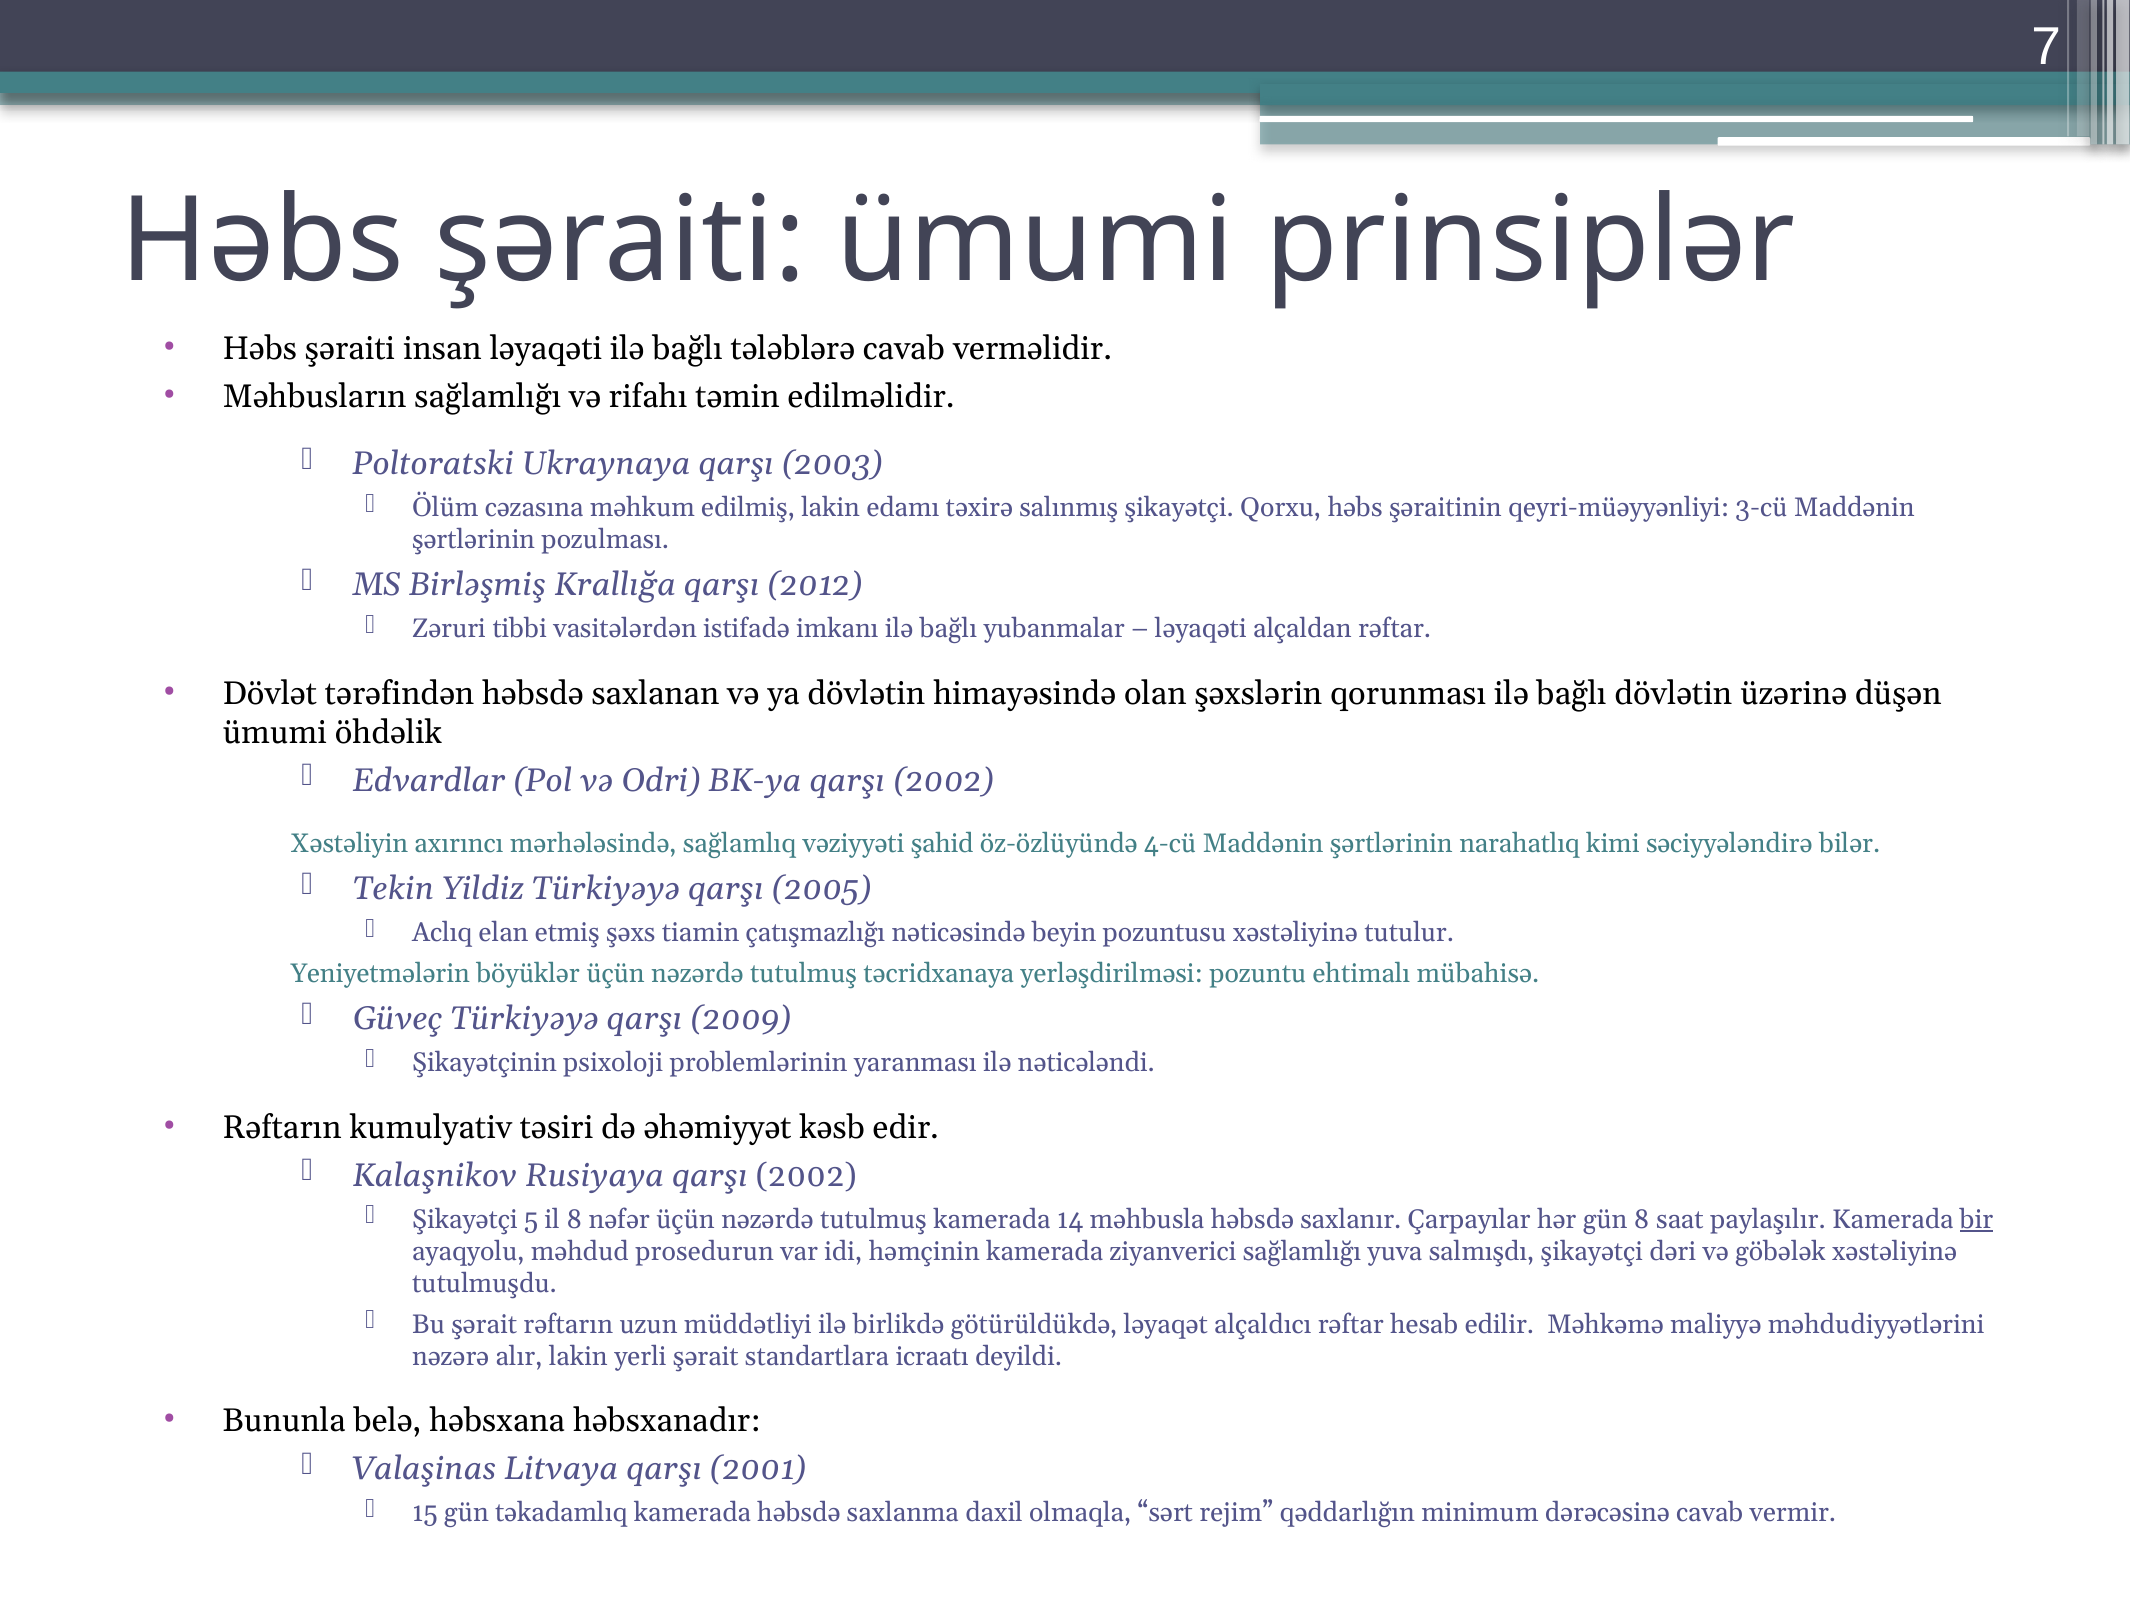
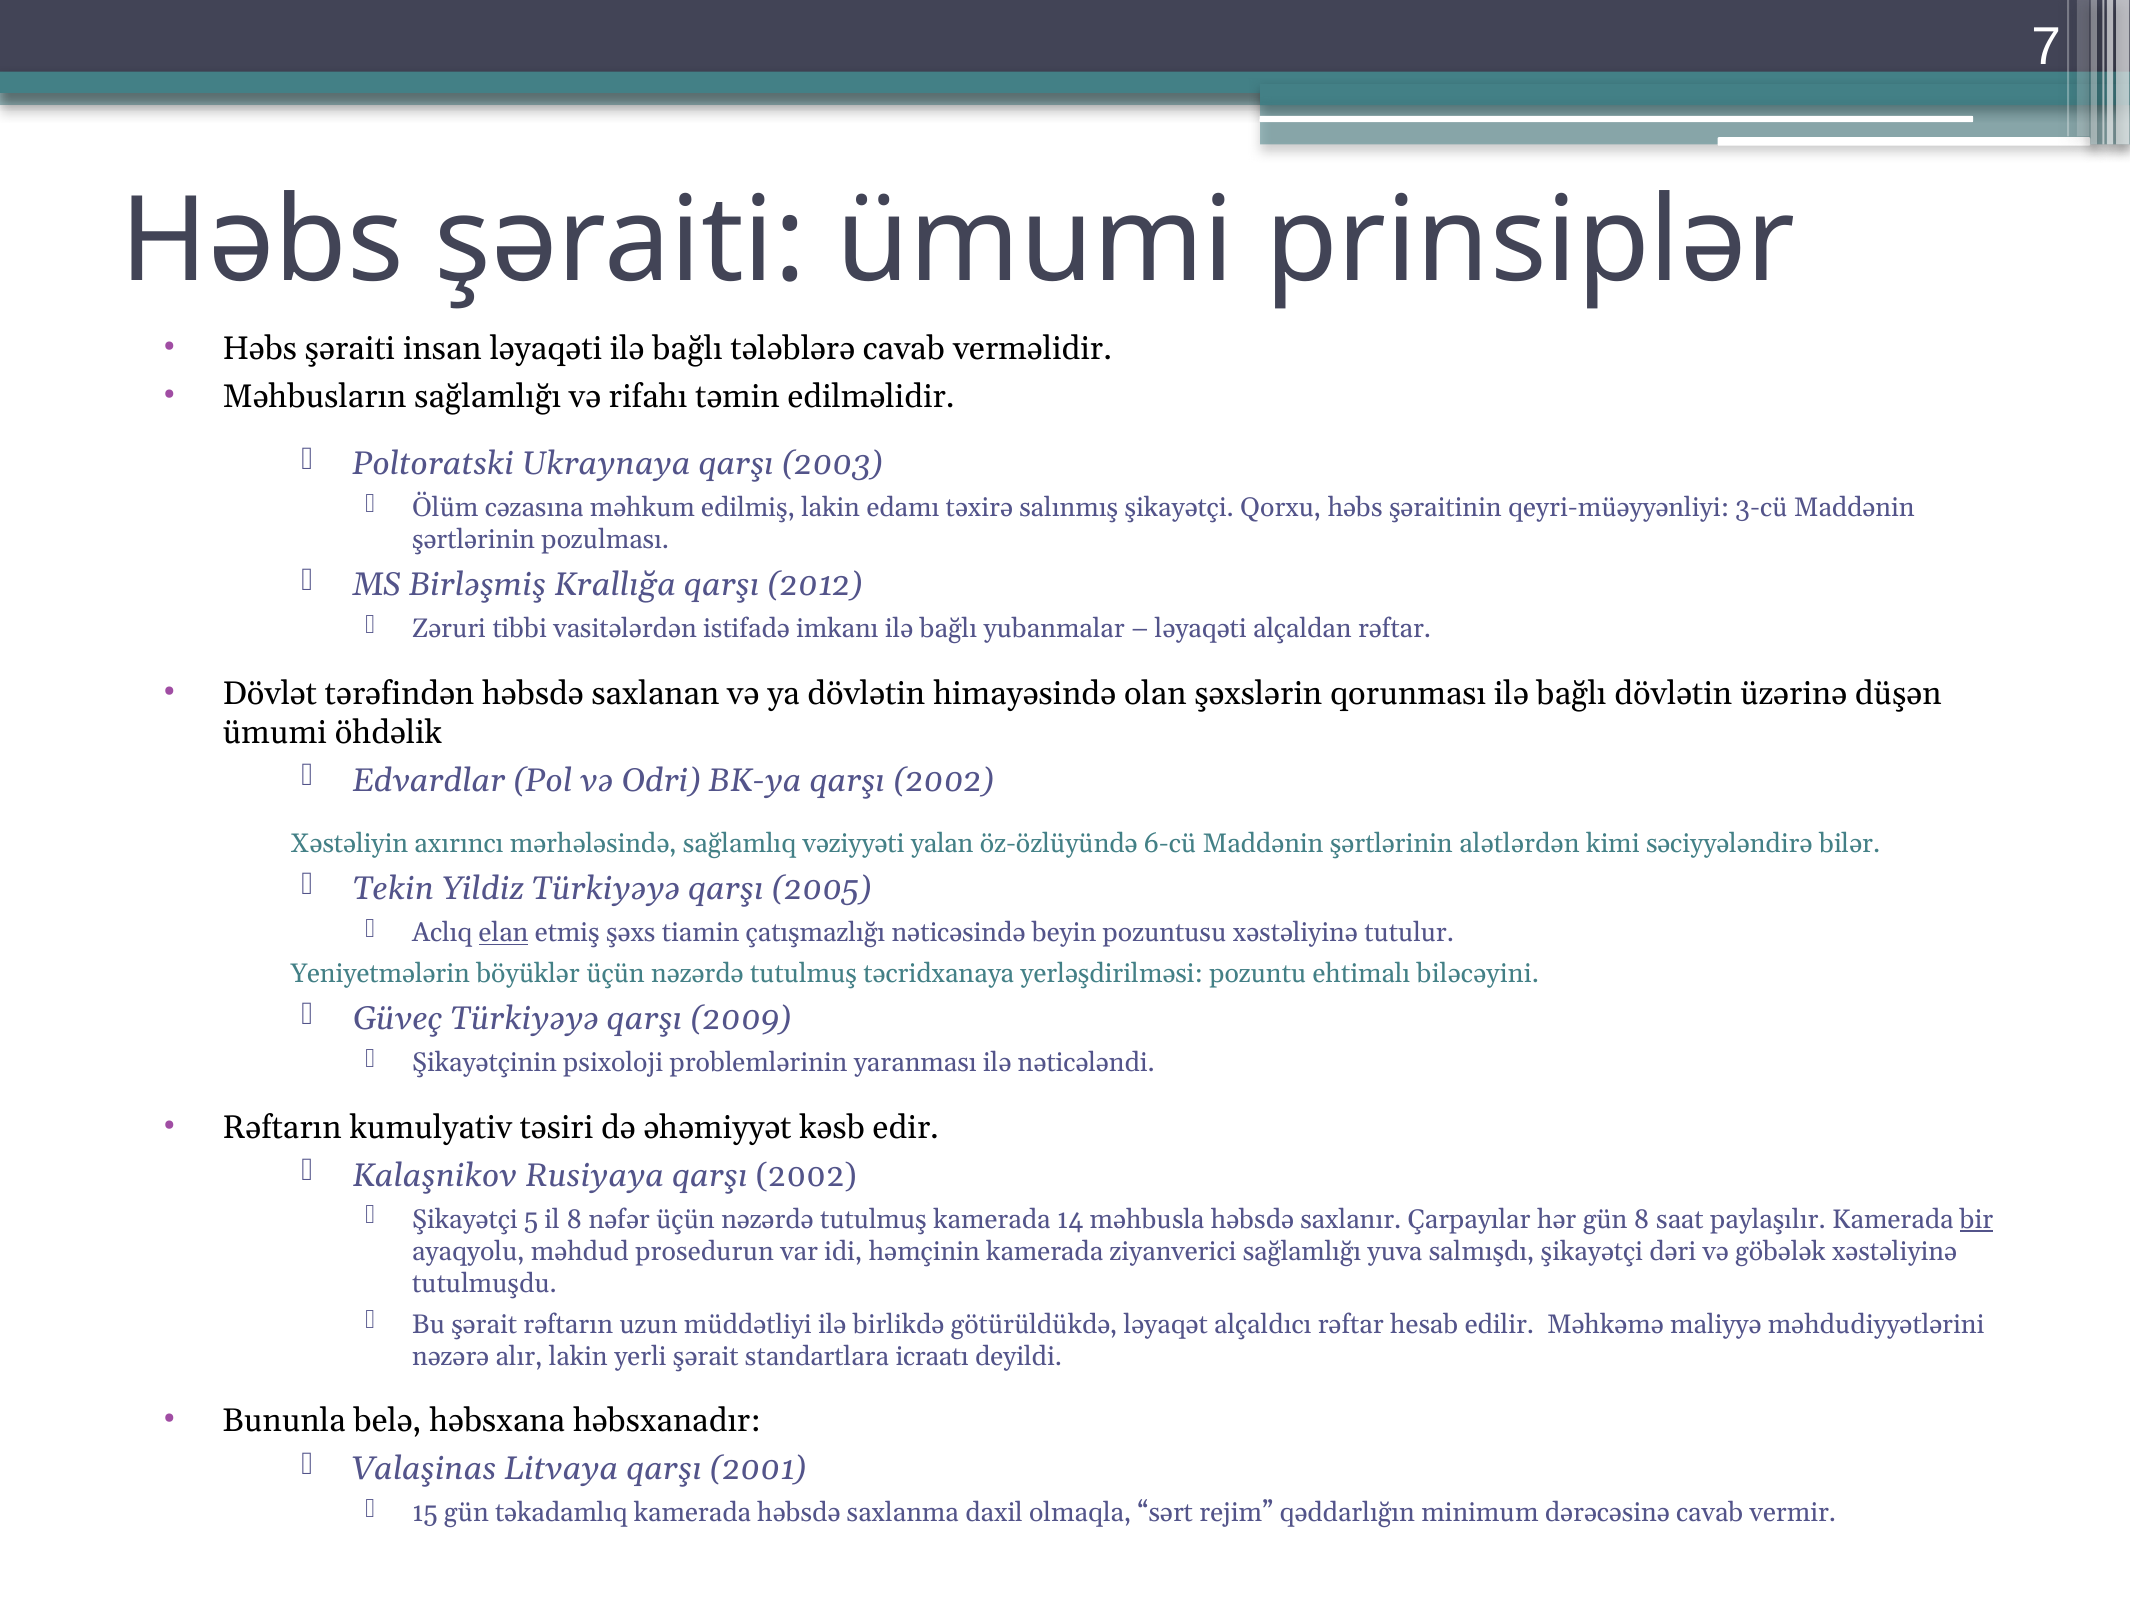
şahid: şahid -> yalan (942, 844)
4-cü: 4-cü -> 6-cü (1170, 844)
narahatlıq: narahatlıq -> alətlərdən (1519, 844)
elan underline: none -> present (504, 933)
mübahisə: mübahisə -> biləcəyini (1478, 974)
